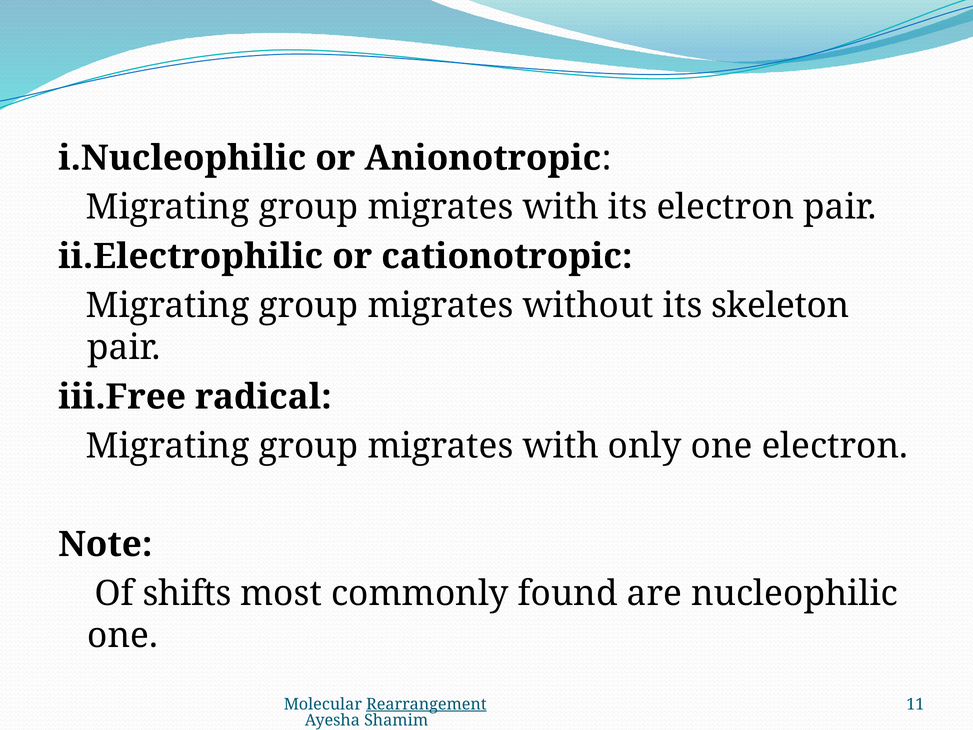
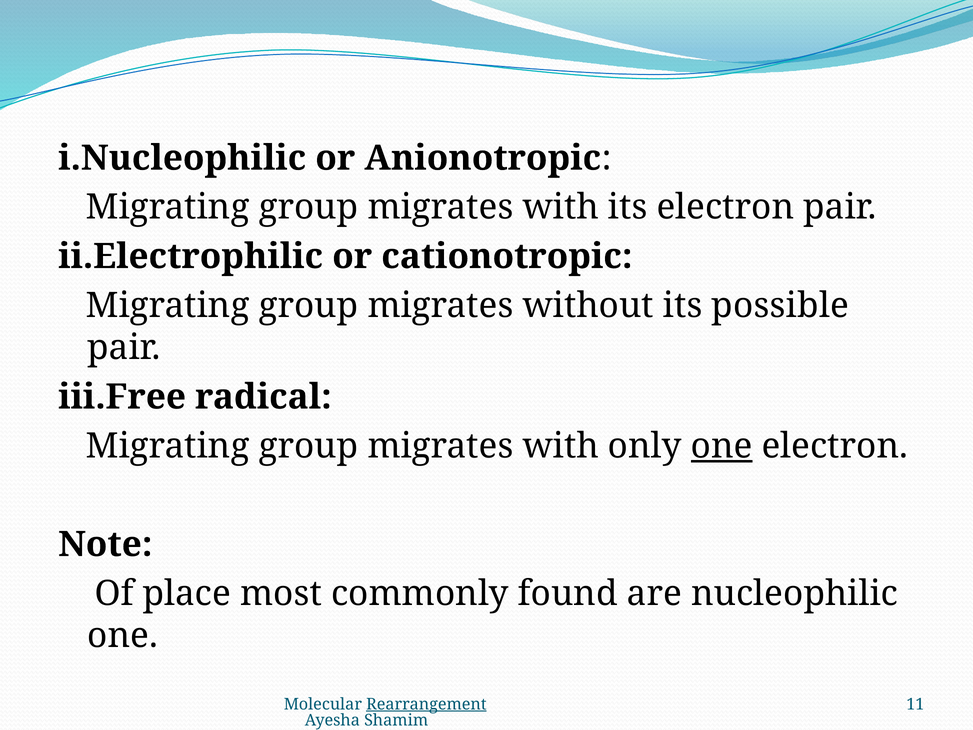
skeleton: skeleton -> possible (780, 306)
one underline: none -> present (722, 446)
shifts: shifts -> place (187, 593)
